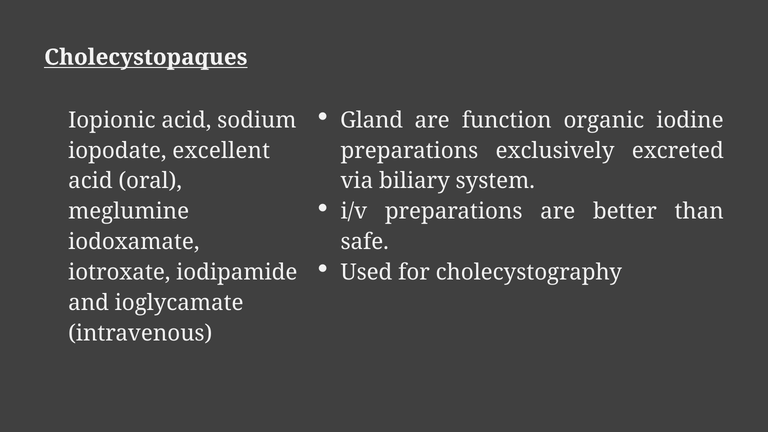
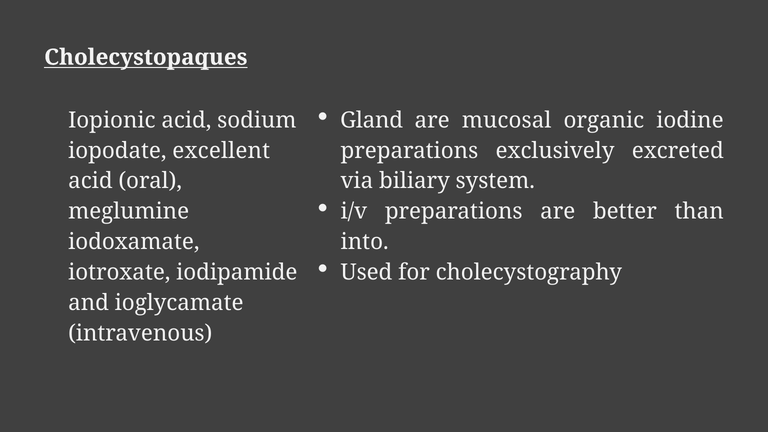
function: function -> mucosal (507, 120)
safe: safe -> into (365, 242)
